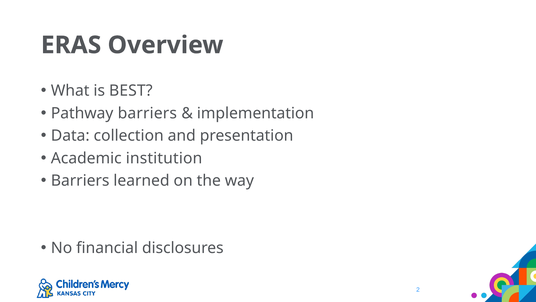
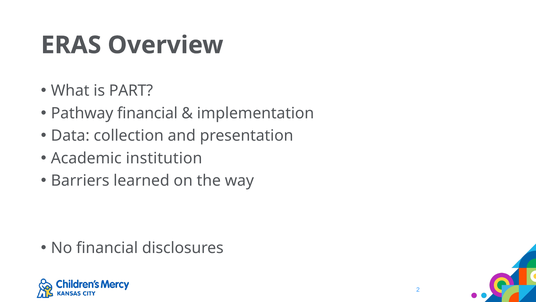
BEST: BEST -> PART (131, 91)
Pathway barriers: barriers -> financial (147, 113)
